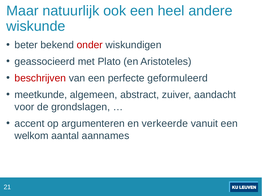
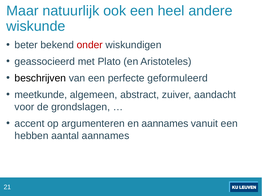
beschrijven colour: red -> black (40, 78)
en verkeerde: verkeerde -> aannames (165, 124)
welkom: welkom -> hebben (32, 136)
